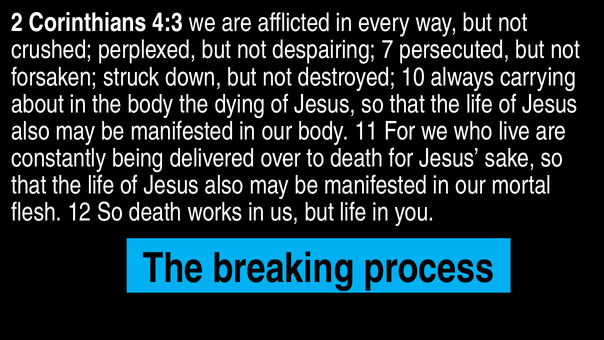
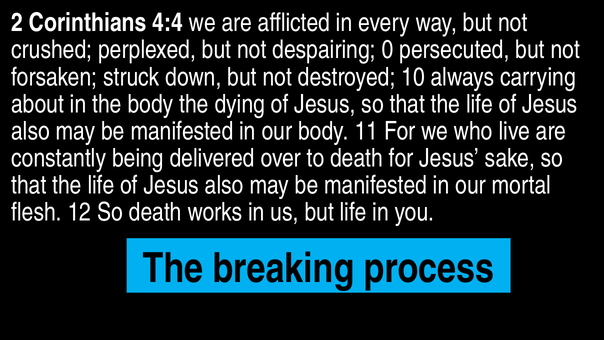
4:3: 4:3 -> 4:4 (168, 23)
7: 7 -> 0 (388, 50)
